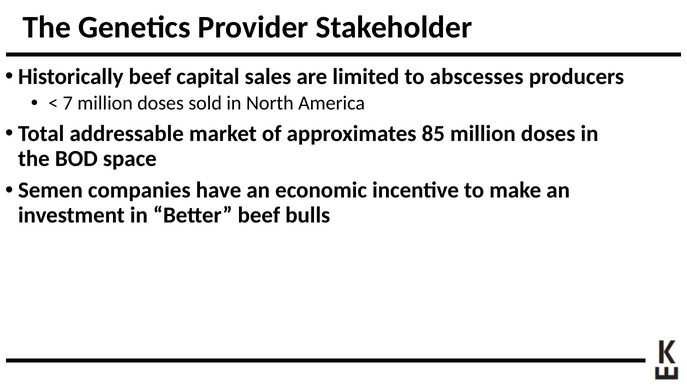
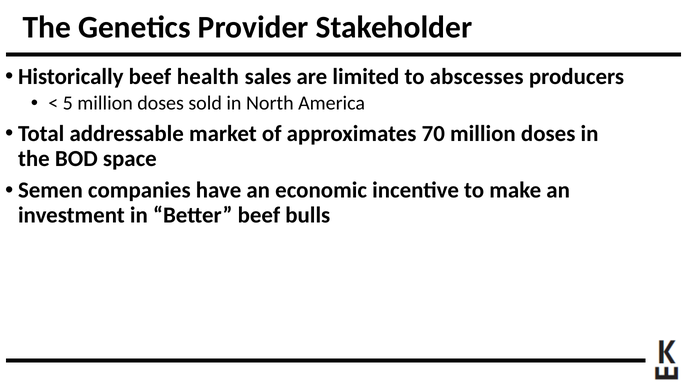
capital: capital -> health (208, 76)
7: 7 -> 5 (68, 103)
85: 85 -> 70 (433, 133)
